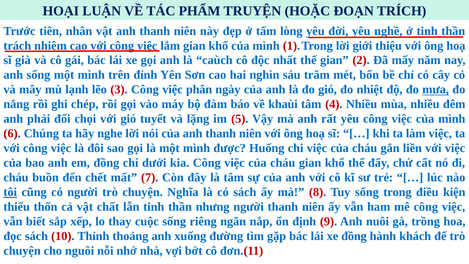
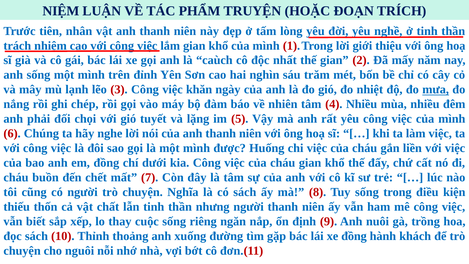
HOẠI: HOẠI -> NIỆM (61, 11)
phân: phân -> khăn (199, 90)
khaùi: khaùi -> nhiên (283, 104)
tôi underline: present -> none (10, 192)
